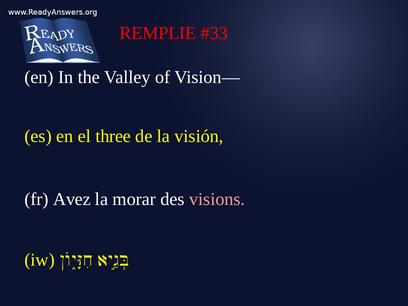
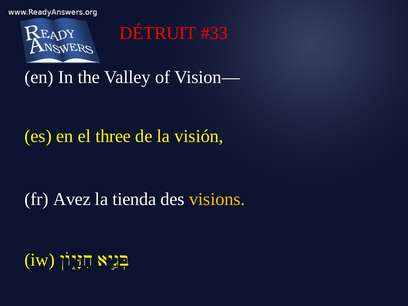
REMPLIE: REMPLIE -> DÉTRUIT (158, 33)
morar: morar -> tienda (134, 199)
visions colour: pink -> yellow (217, 199)
